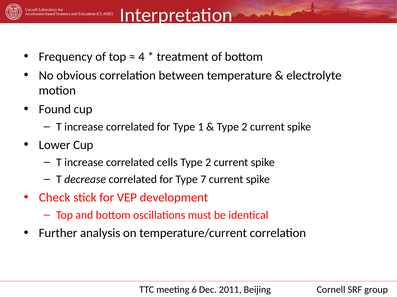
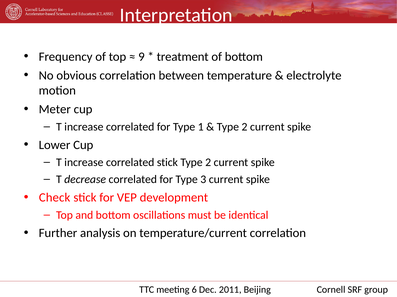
4: 4 -> 9 (141, 57)
Found: Found -> Meter (55, 109)
correlated cells: cells -> stick (167, 163)
7: 7 -> 3 (203, 180)
